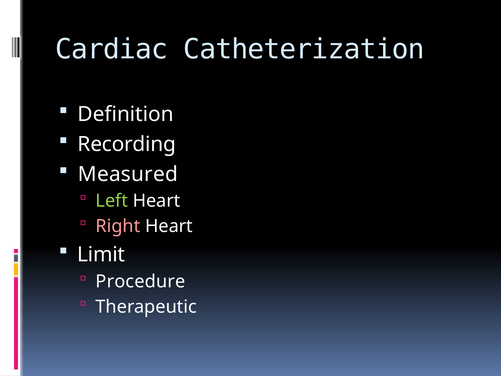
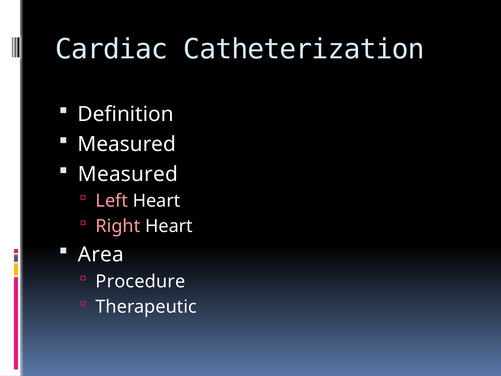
Recording: Recording -> Measured (127, 144)
Left colour: light green -> pink (112, 201)
Limit: Limit -> Area (101, 255)
